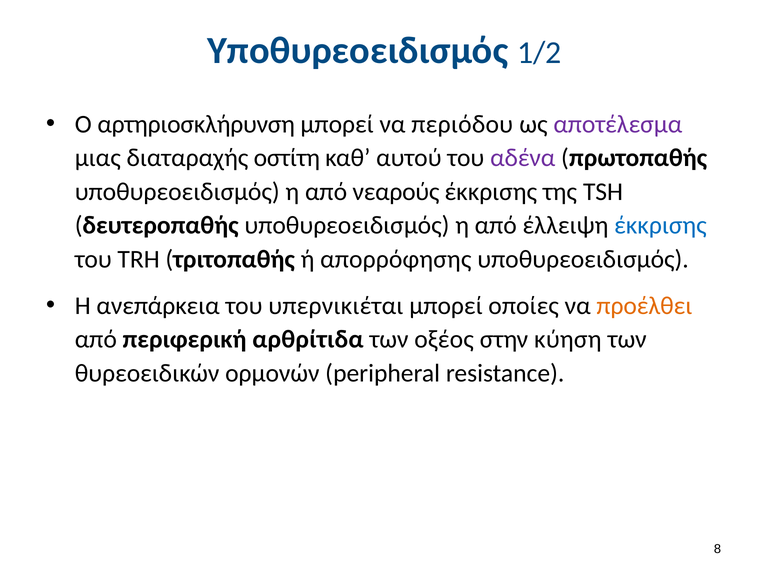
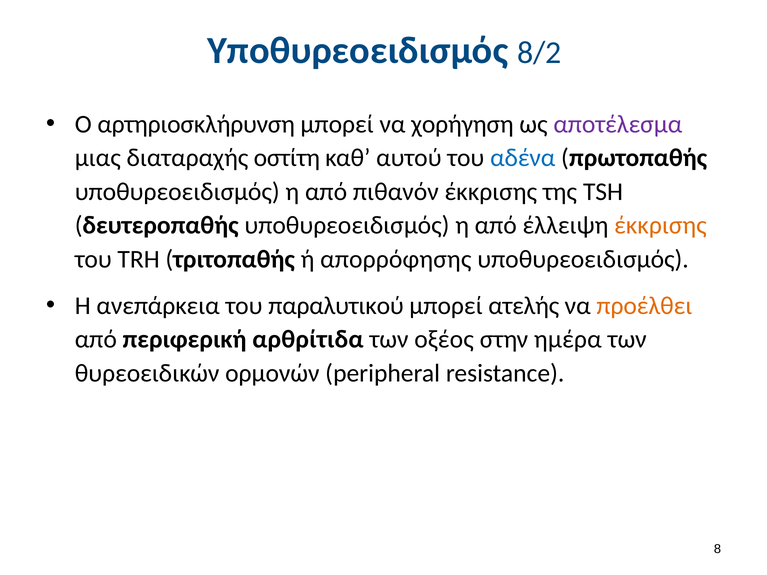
1/2: 1/2 -> 8/2 (539, 53)
περιόδου: περιόδου -> χορήγηση (462, 124)
αδένα colour: purple -> blue (523, 158)
νεαρούς: νεαρούς -> πιθανόν (396, 192)
έκκρισης colour: blue -> orange (660, 226)
υπερνικιέται: υπερνικιέται -> παραλυτικού (336, 306)
οποίες: οποίες -> ατελής (524, 306)
κύηση: κύηση -> ημέρα (568, 340)
